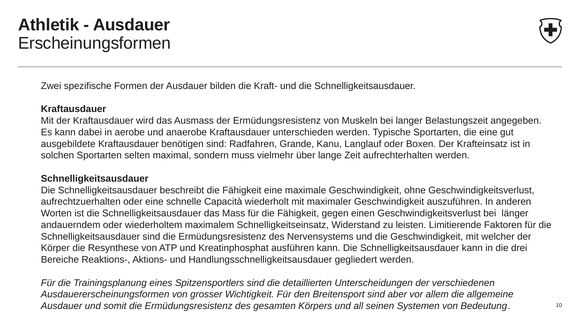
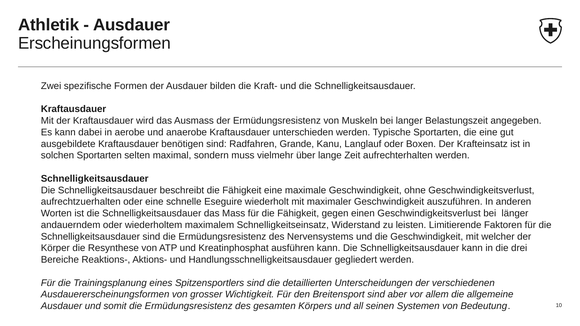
Capacità: Capacità -> Eseguire (223, 202)
